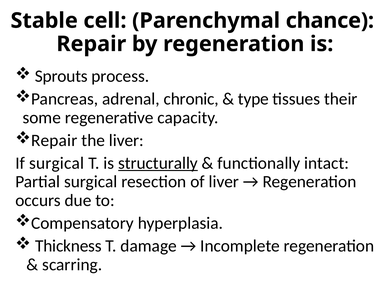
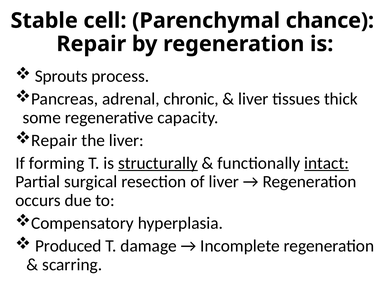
type: type -> liver (253, 99)
their: their -> thick (341, 99)
If surgical: surgical -> forming (57, 163)
intact underline: none -> present (327, 163)
Thickness: Thickness -> Produced (68, 246)
